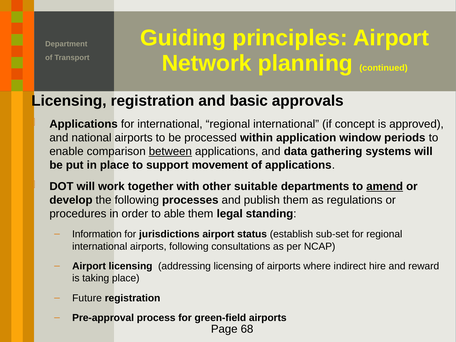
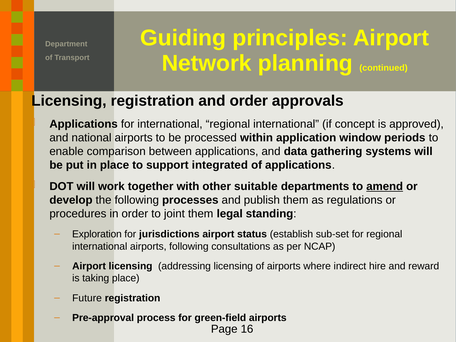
and basic: basic -> order (249, 101)
between underline: present -> none (170, 151)
movement: movement -> integrated (220, 165)
able: able -> joint (174, 214)
Information: Information -> Exploration (97, 234)
68: 68 -> 16 (247, 329)
